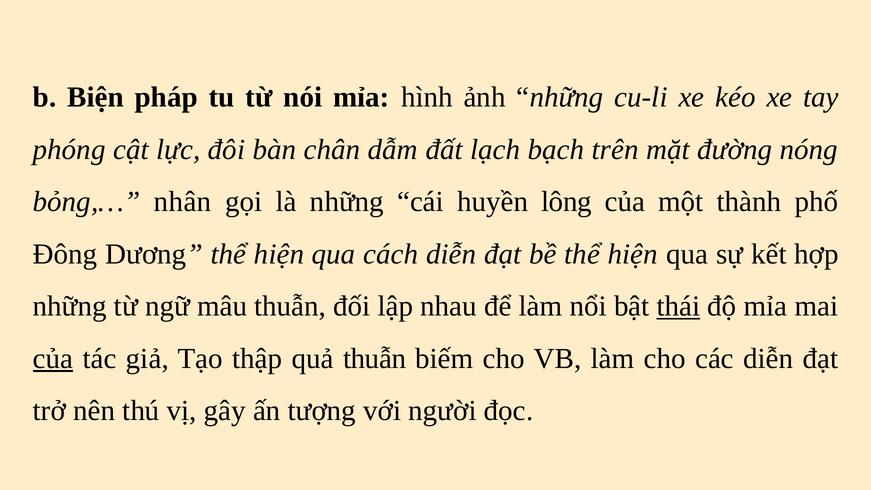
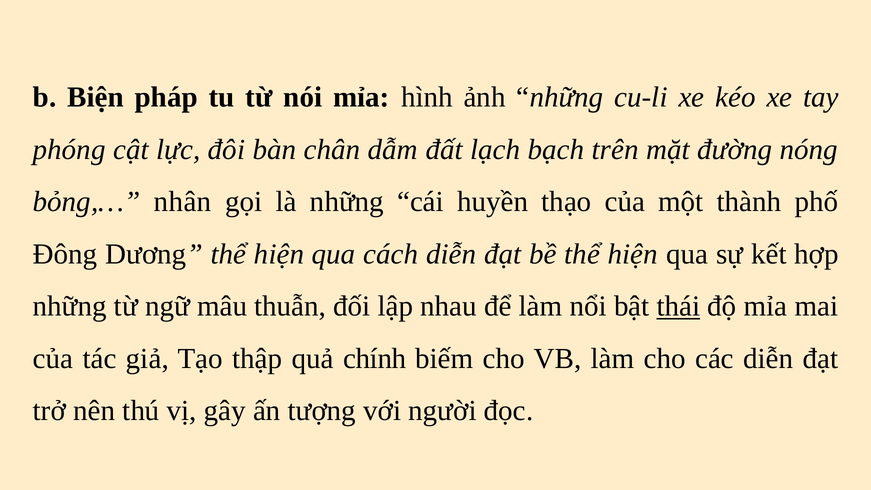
lông: lông -> thạo (566, 202)
của underline: present -> none (53, 358)
quả thuẫn: thuẫn -> chính (375, 358)
